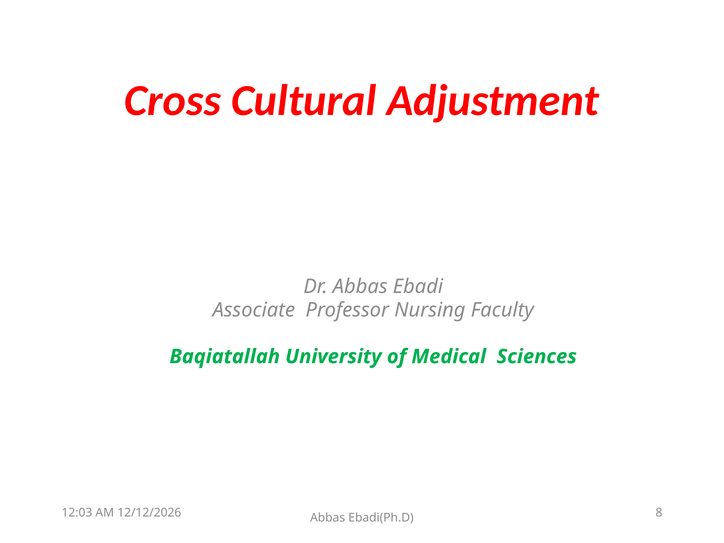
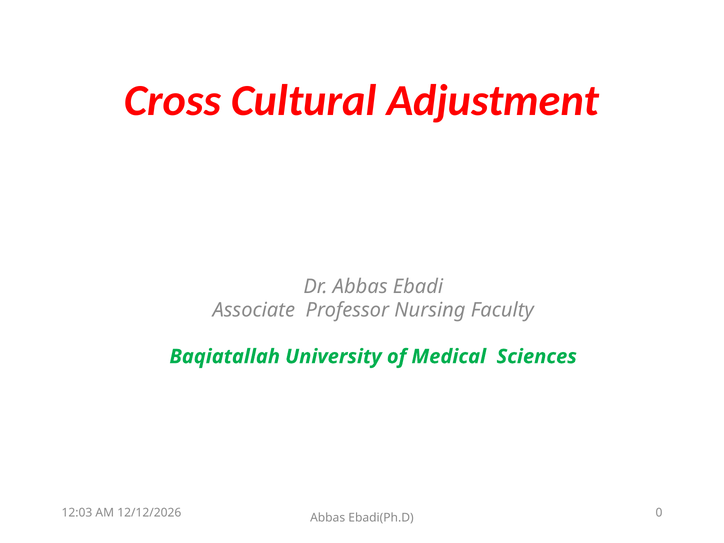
8: 8 -> 0 (659, 513)
